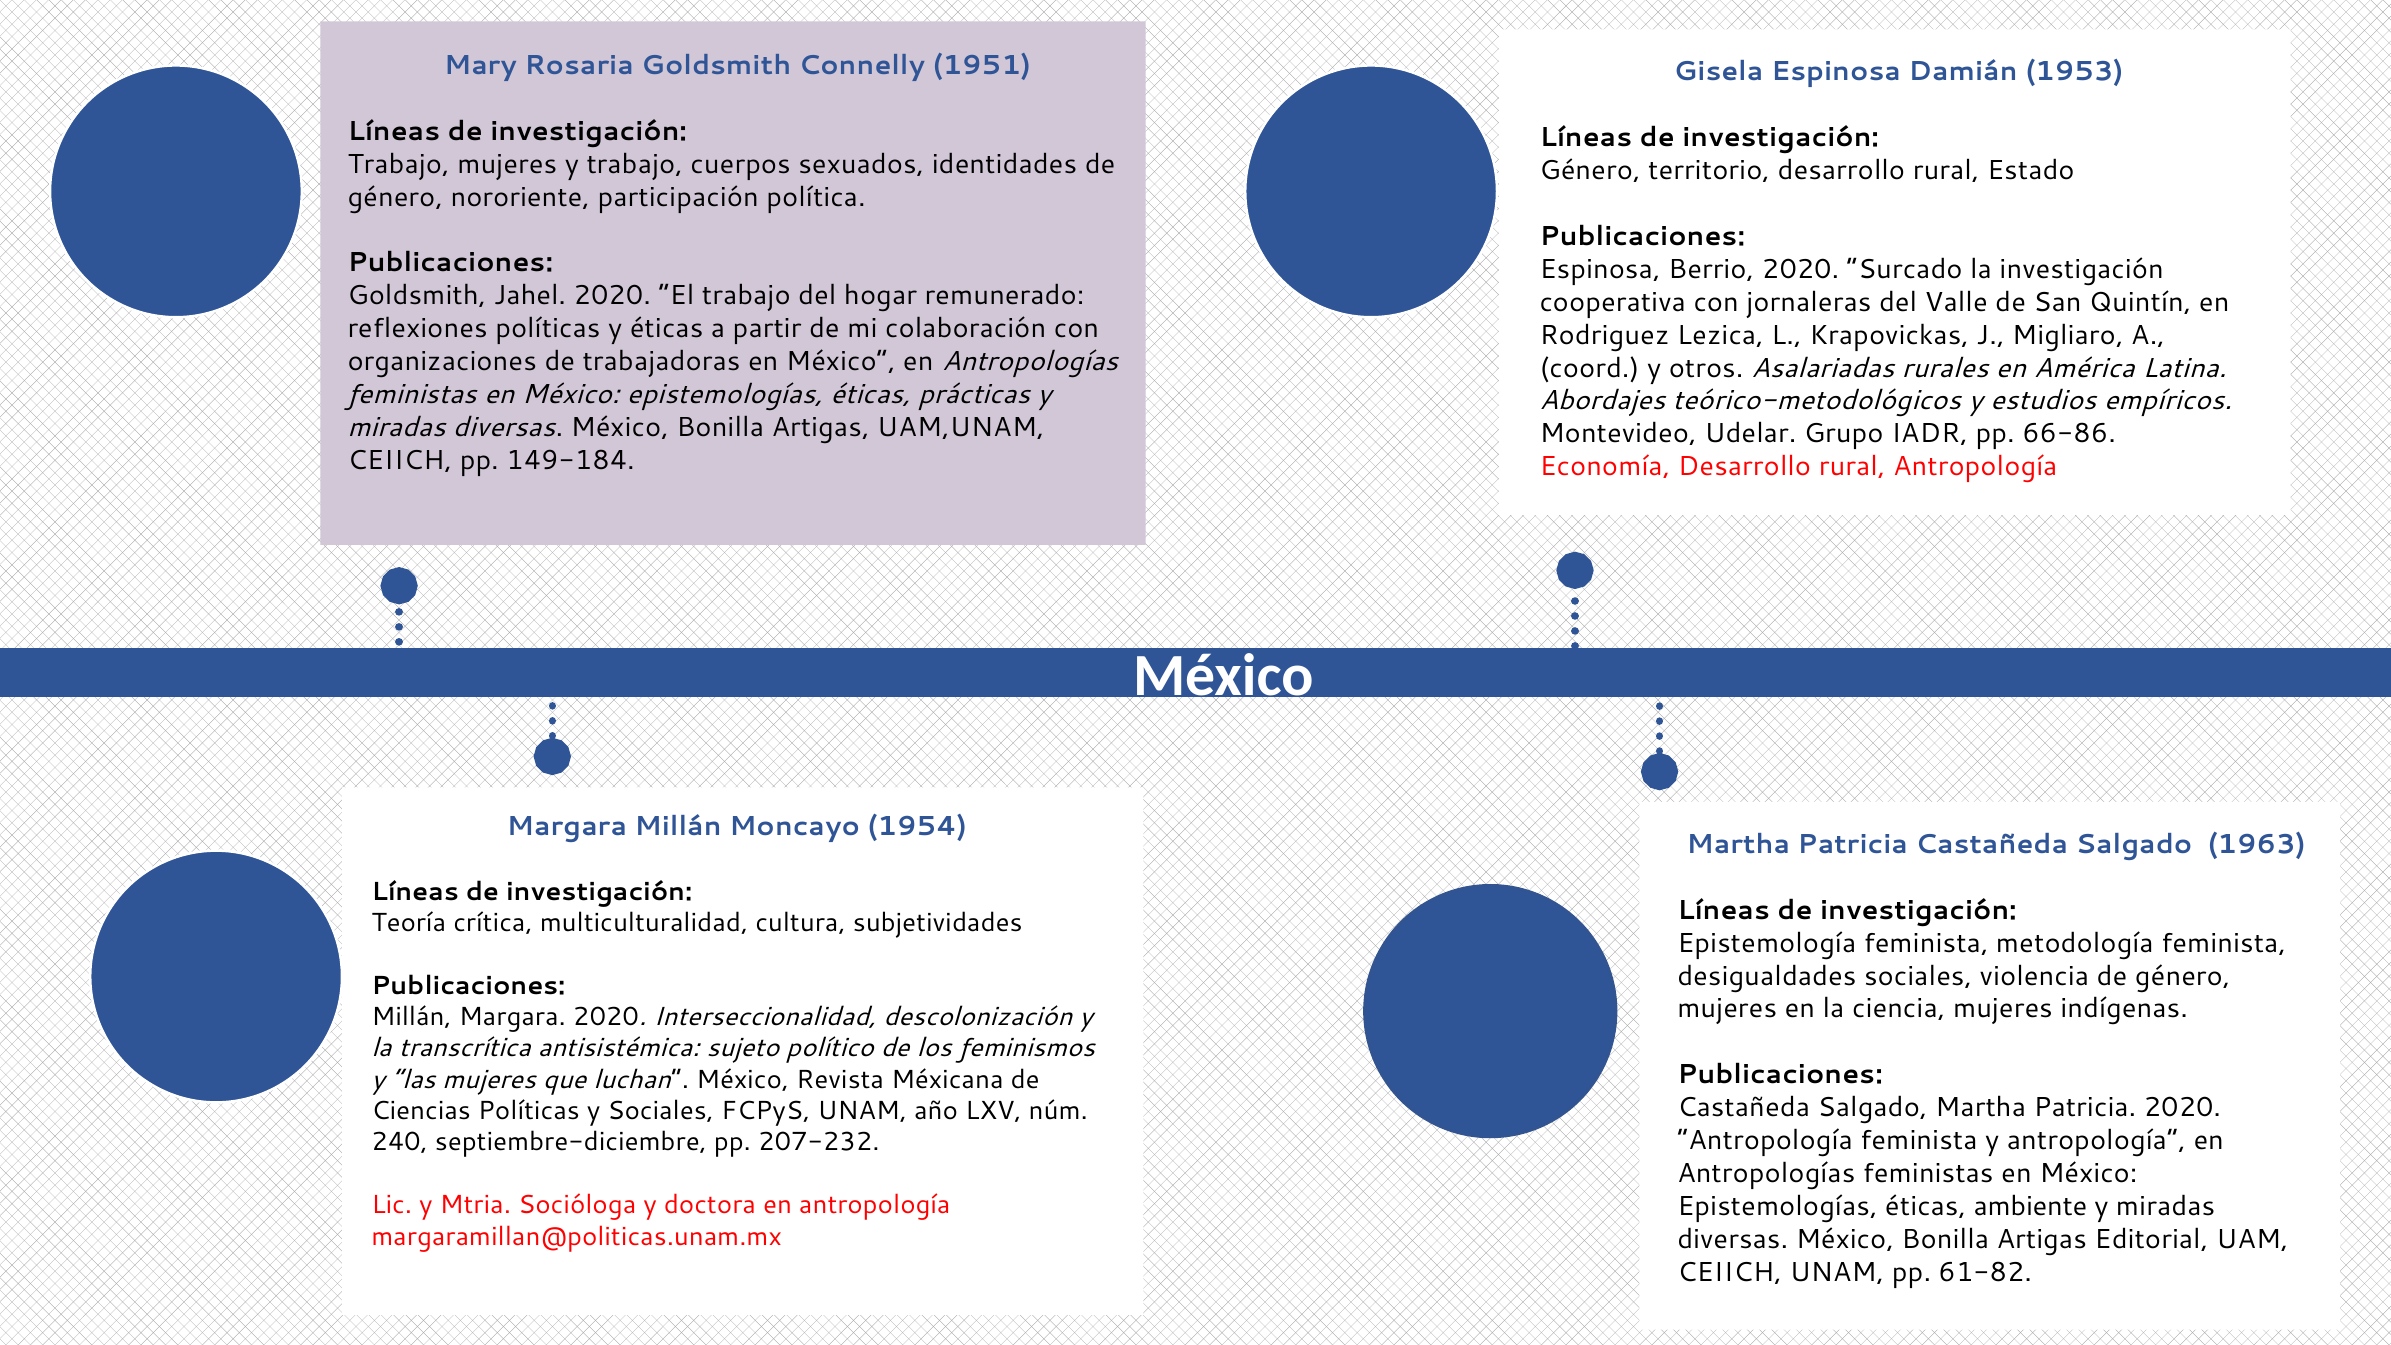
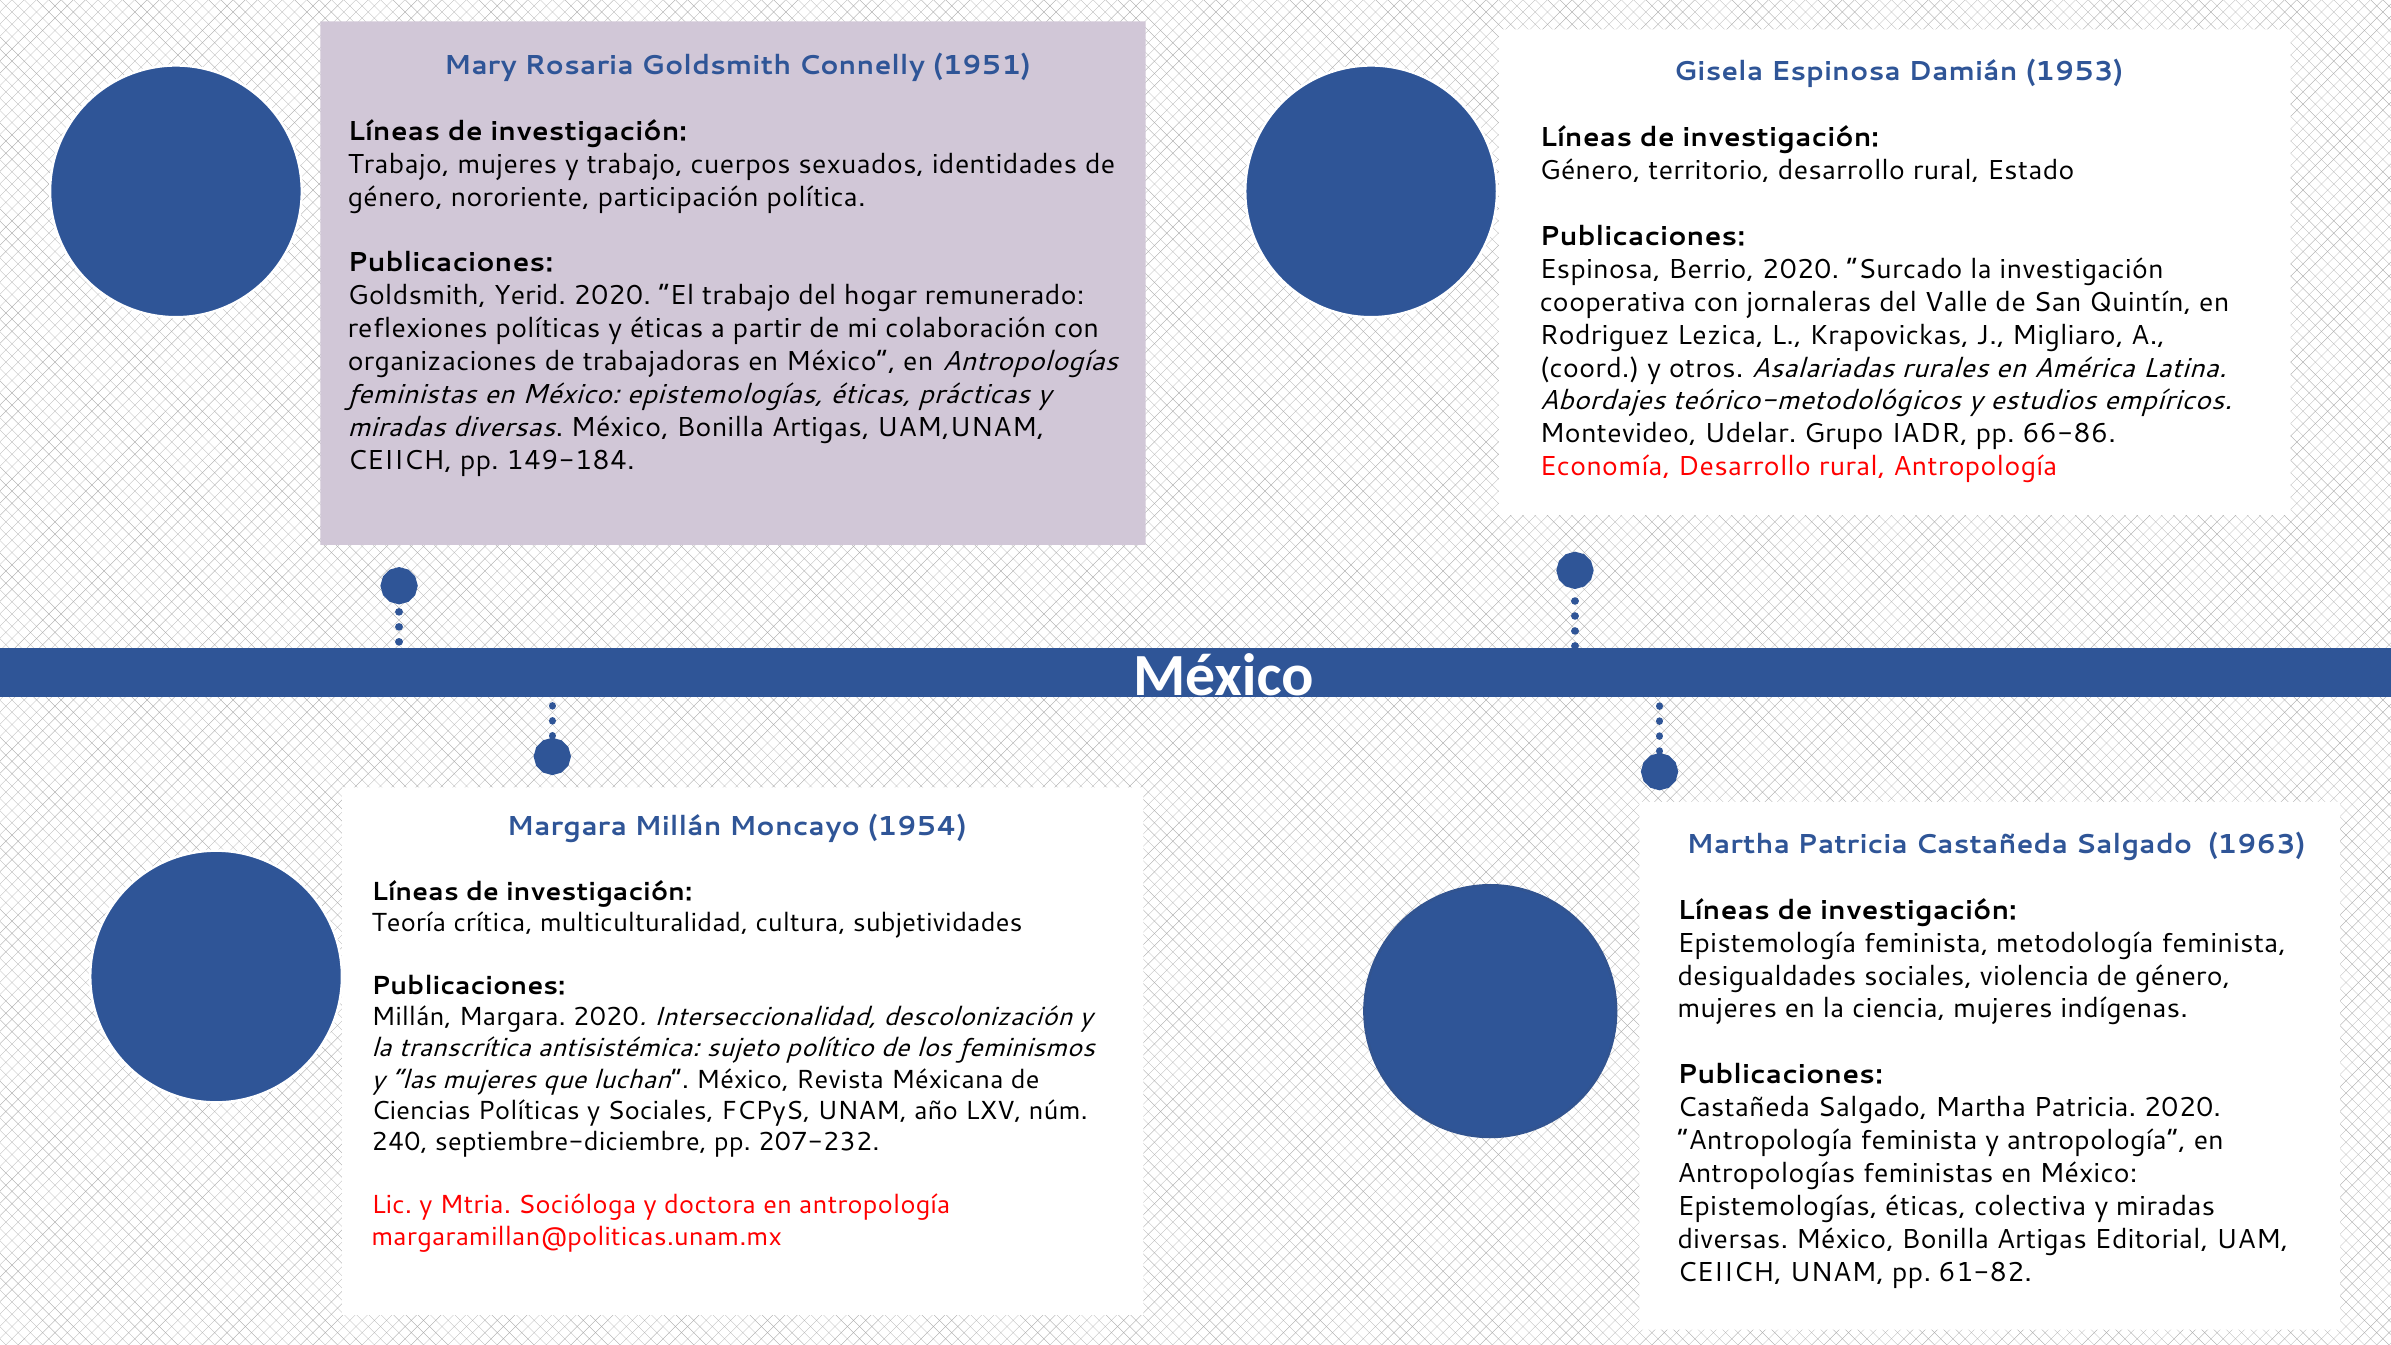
Jahel: Jahel -> Yerid (530, 296)
ambiente: ambiente -> colectiva (2030, 1206)
